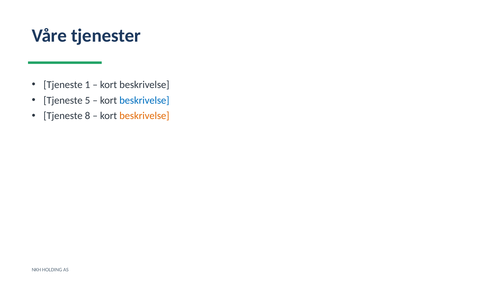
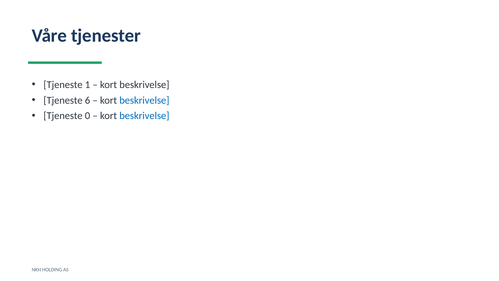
5: 5 -> 6 (87, 100)
8: 8 -> 0 (87, 116)
beskrivelse colour: orange -> blue (144, 116)
